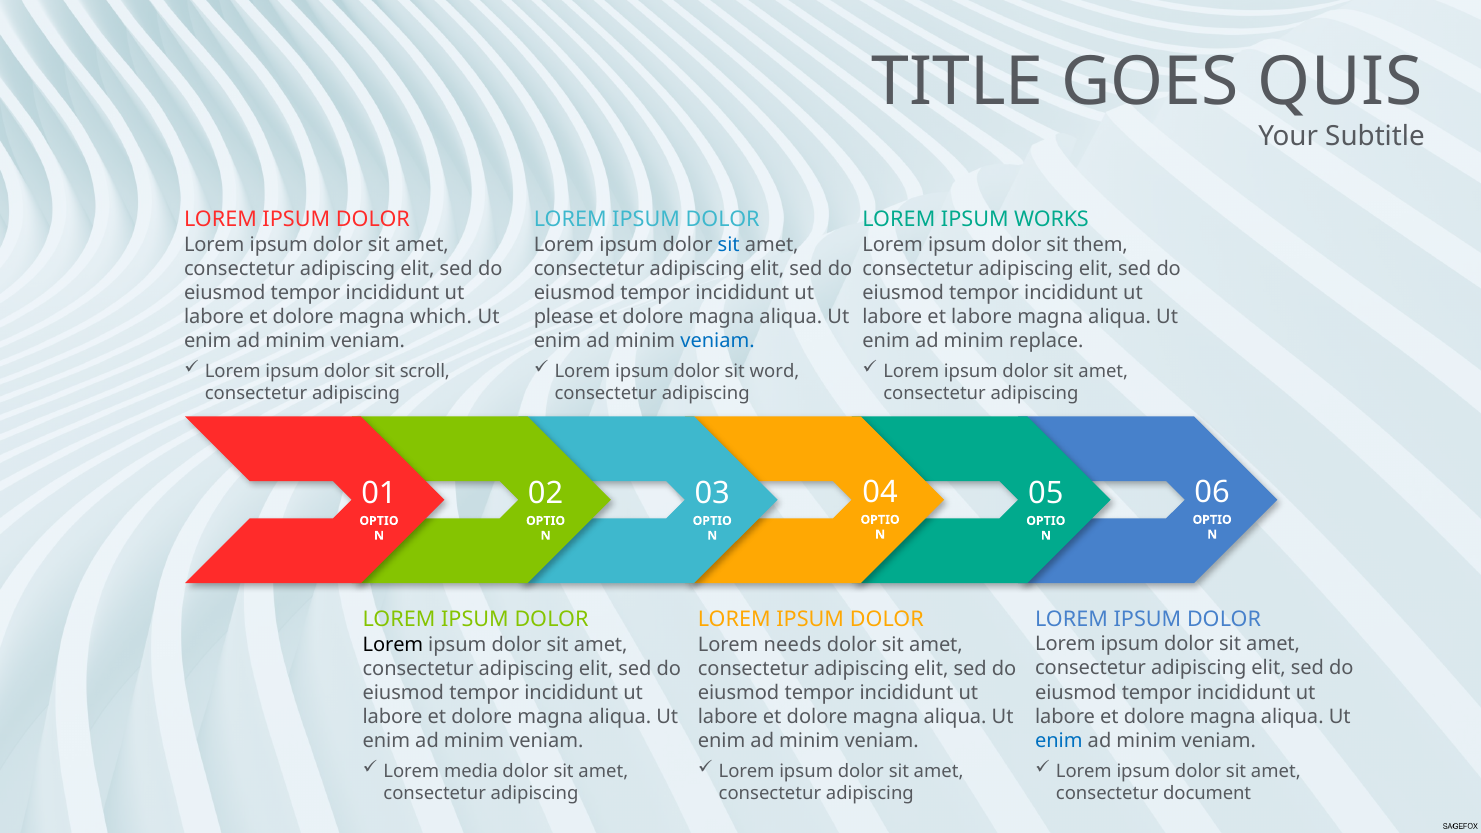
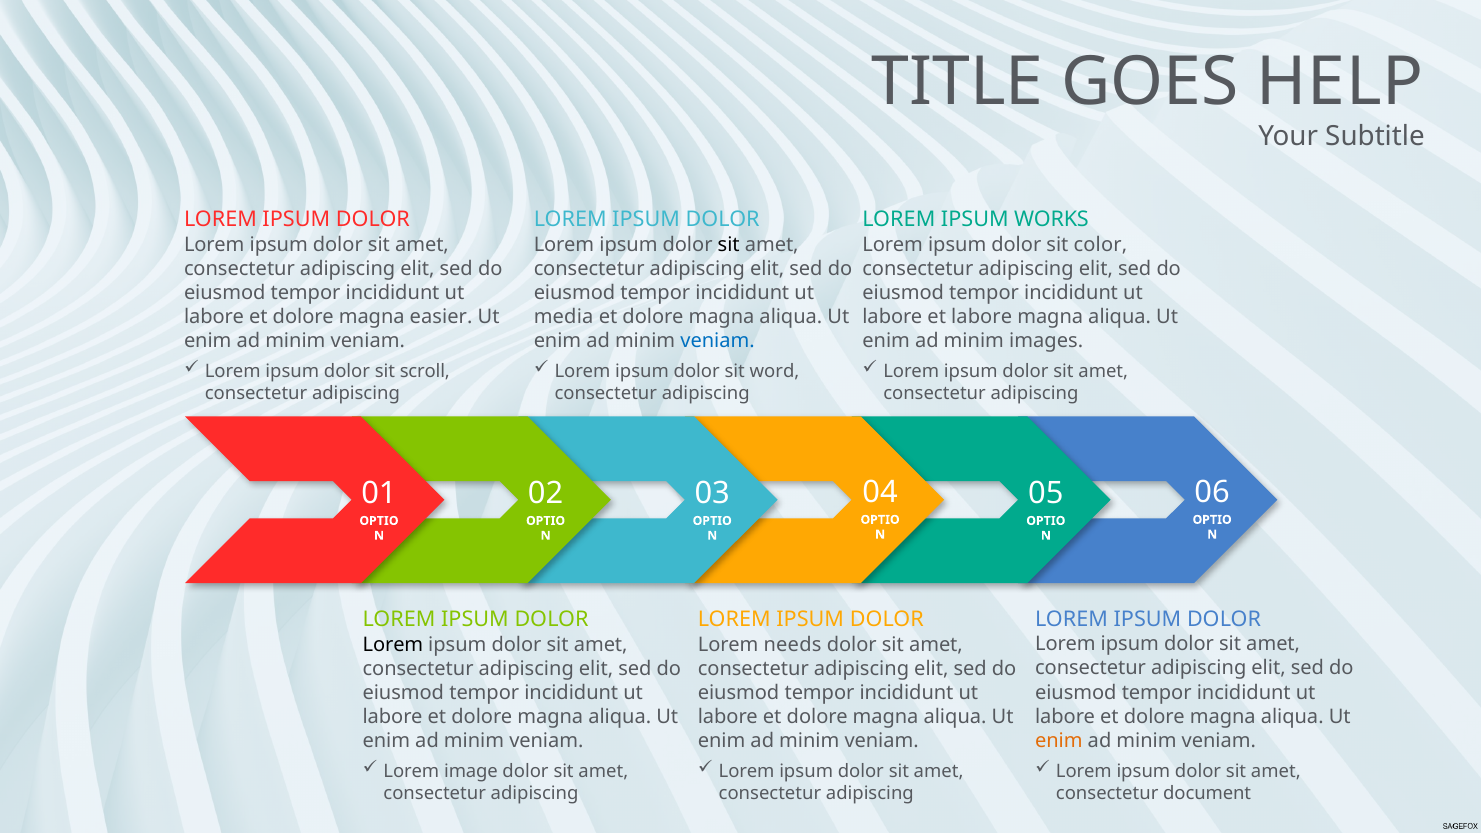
QUIS: QUIS -> HELP (1340, 82)
sit colour: blue -> black (729, 245)
them: them -> color (1100, 245)
which: which -> easier (441, 317)
please: please -> media (564, 317)
replace: replace -> images (1046, 341)
enim colour: blue -> orange (1059, 741)
media: media -> image (471, 771)
